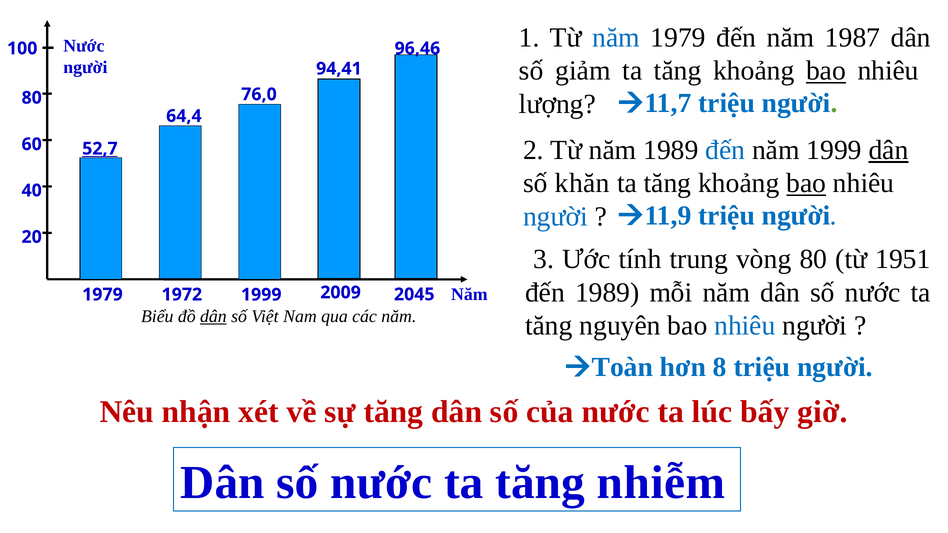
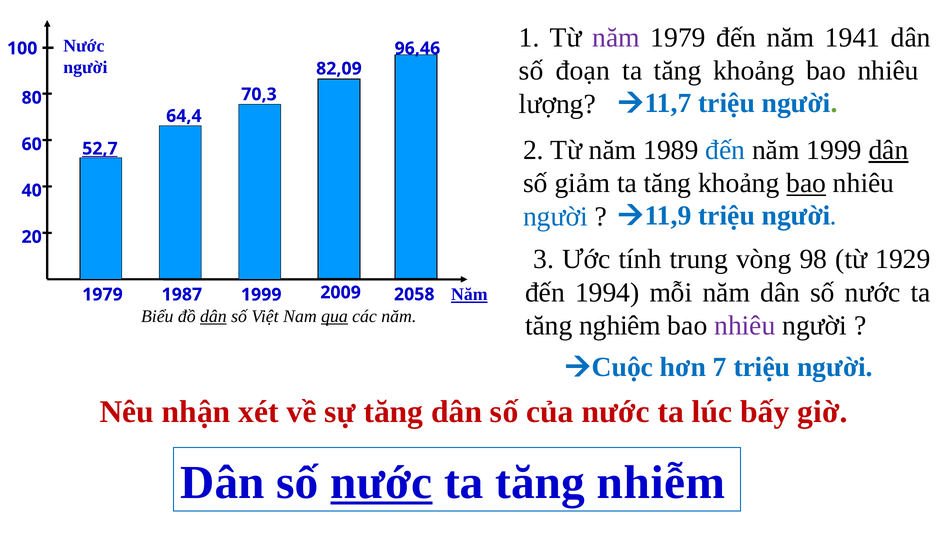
năm colour: blue -> purple (616, 38)
1987: 1987 -> 1941 (853, 38)
giảm: giảm -> đoạn (583, 71)
bao underline: present -> none (826, 71)
94,41: 94,41 -> 82,09 (339, 69)
76,0: 76,0 -> 70,3 (259, 94)
khăn: khăn -> giảm (582, 183)
vòng 80: 80 -> 98 (813, 259)
1951: 1951 -> 1929 (903, 259)
đến 1989: 1989 -> 1994 (607, 293)
Năm underline: none -> present (469, 295)
2045: 2045 -> 2058 (414, 295)
1972: 1972 -> 1987 (182, 295)
qua underline: none -> present (334, 316)
nguyên: nguyên -> nghiêm (620, 326)
nhiêu colour: blue -> purple (745, 326)
Toàn: Toàn -> Cuộc (622, 367)
8: 8 -> 7 (720, 367)
nước underline: none -> present (381, 483)
